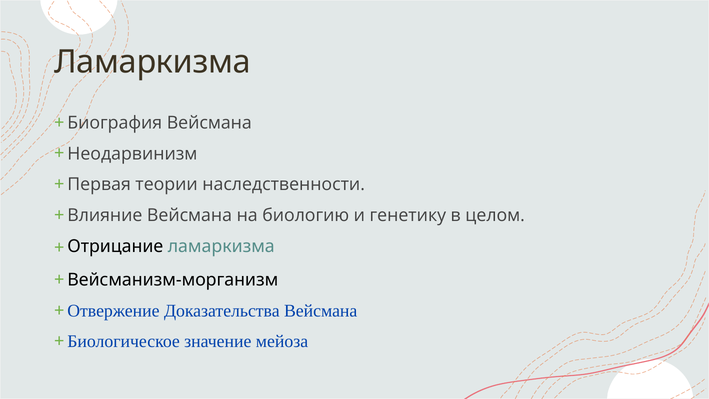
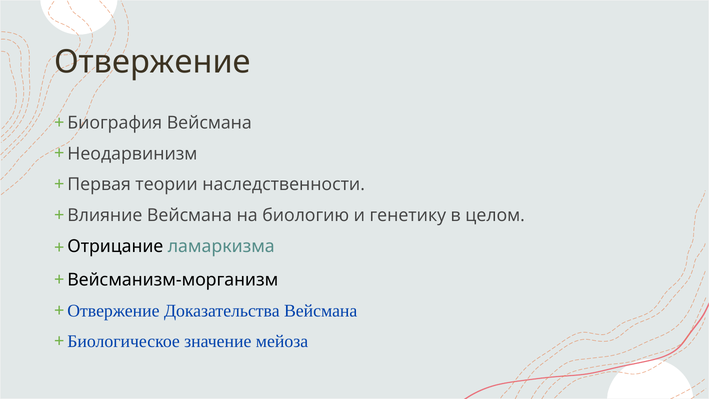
Ламаркизма: Ламаркизма -> Отвержение (152, 62)
